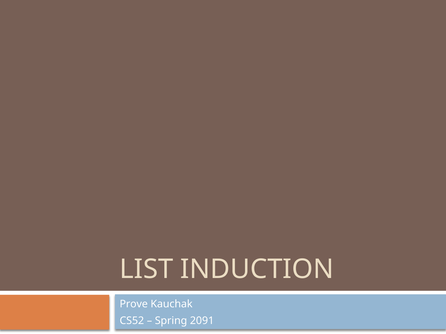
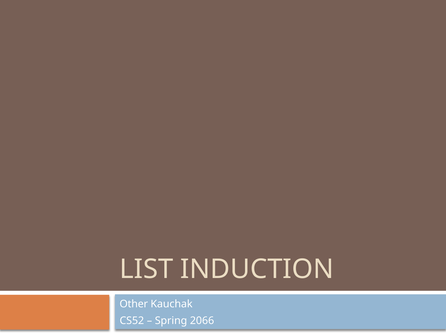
Prove: Prove -> Other (134, 304)
2091: 2091 -> 2066 (202, 321)
